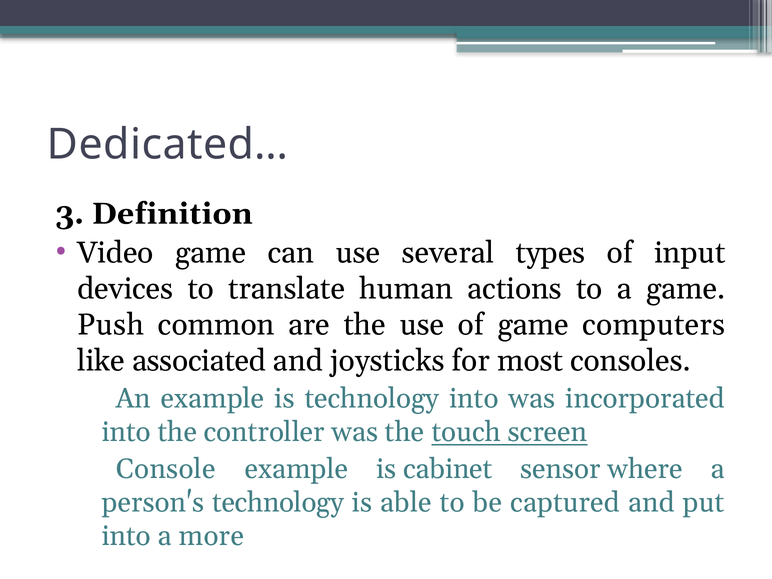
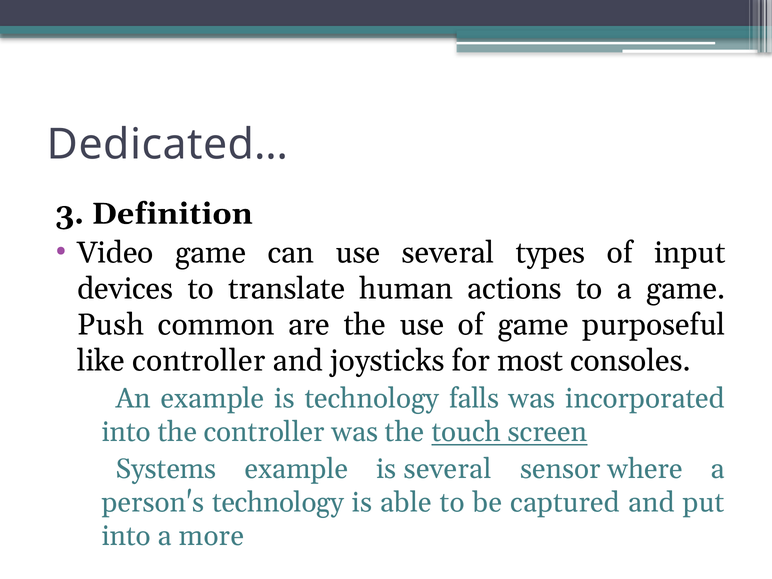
computers: computers -> purposeful (654, 325)
like associated: associated -> controller (199, 361)
technology into: into -> falls (474, 399)
Console: Console -> Systems (166, 469)
is cabinet: cabinet -> several (448, 469)
